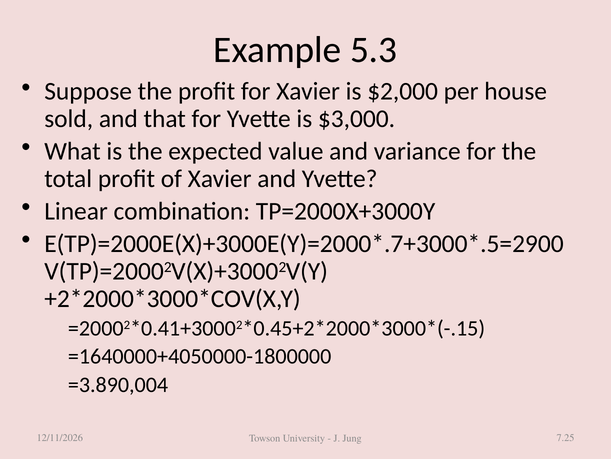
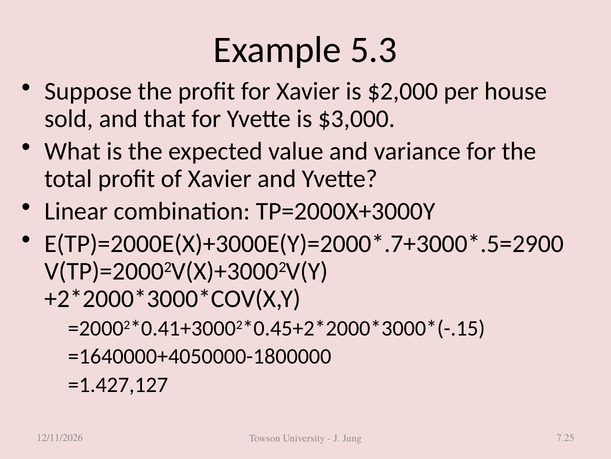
=3.890,004: =3.890,004 -> =1.427,127 (118, 384)
